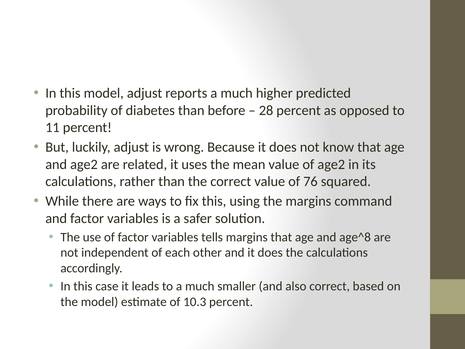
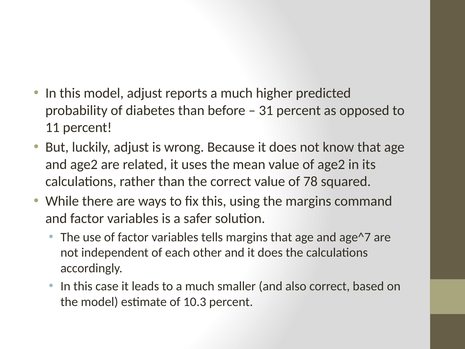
28: 28 -> 31 (266, 110)
76: 76 -> 78 (310, 181)
age^8: age^8 -> age^7 (355, 237)
